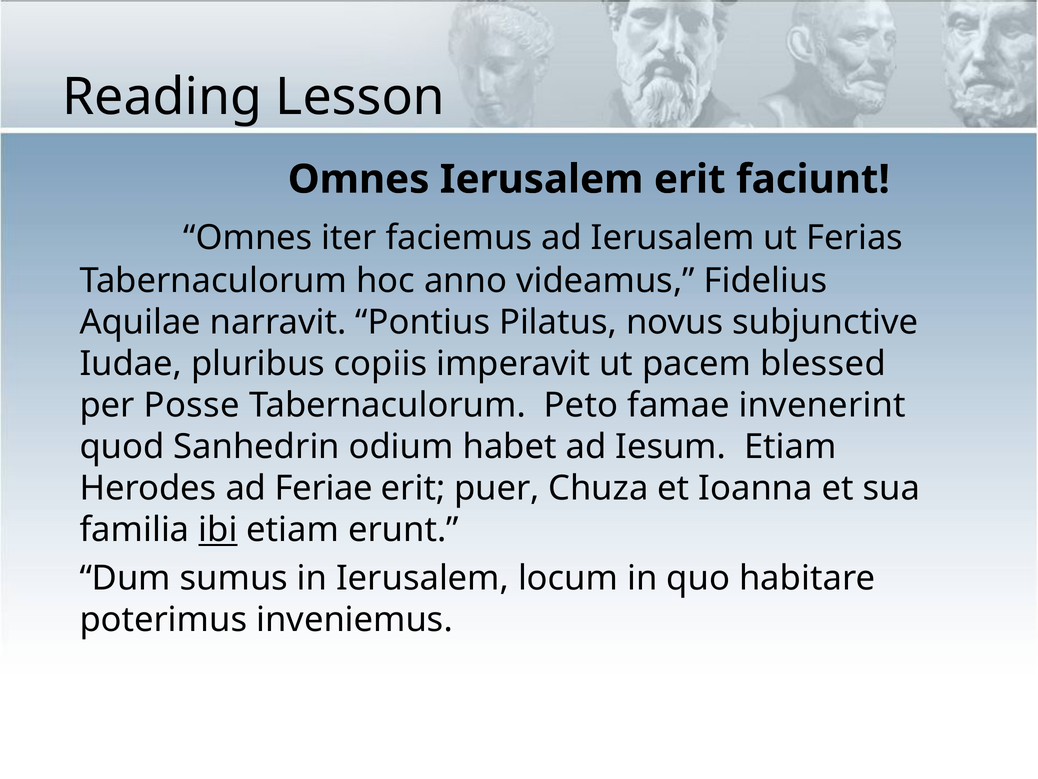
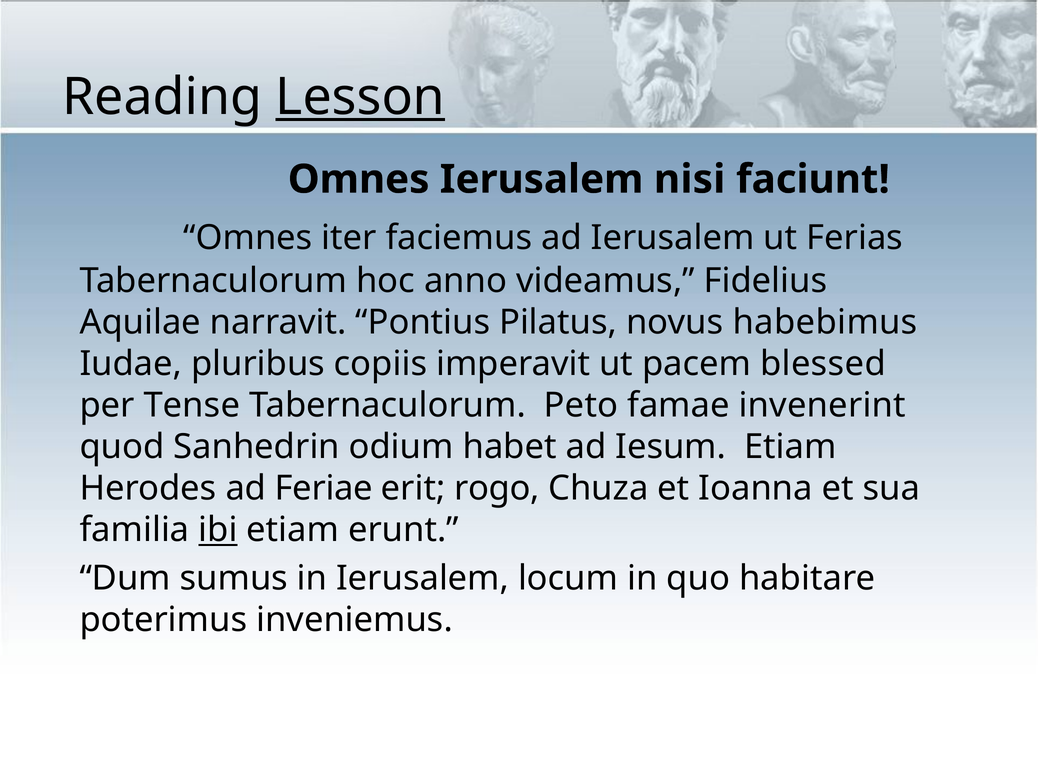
Lesson underline: none -> present (360, 97)
Ierusalem erit: erit -> nisi (690, 179)
subjunctive: subjunctive -> habebimus (825, 322)
Posse: Posse -> Tense (192, 405)
puer: puer -> rogo (497, 488)
